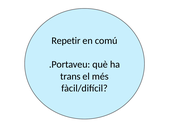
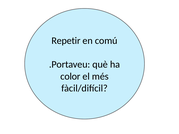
trans: trans -> color (70, 76)
